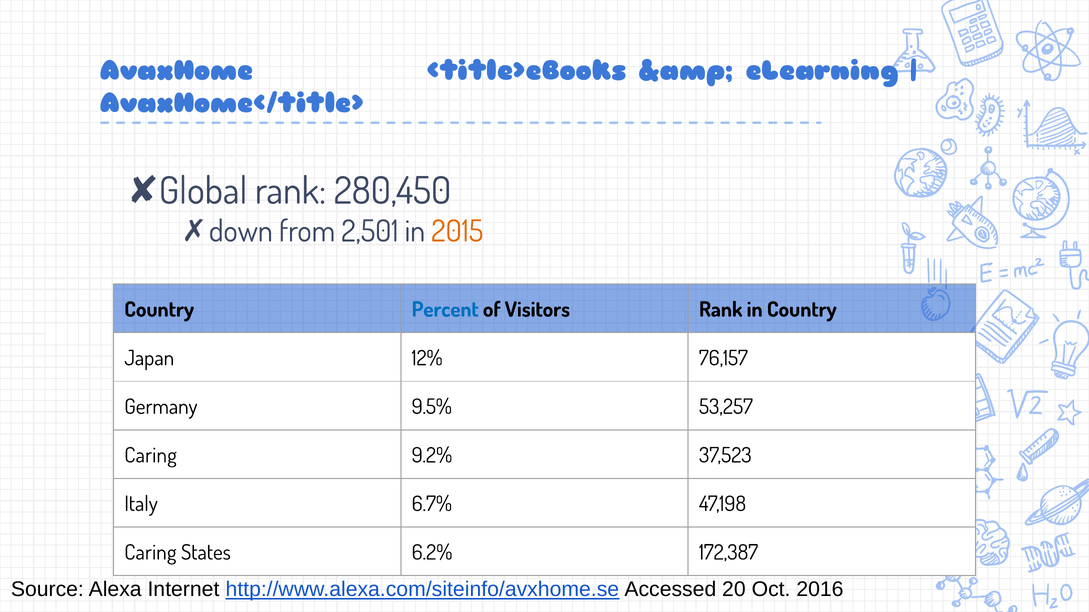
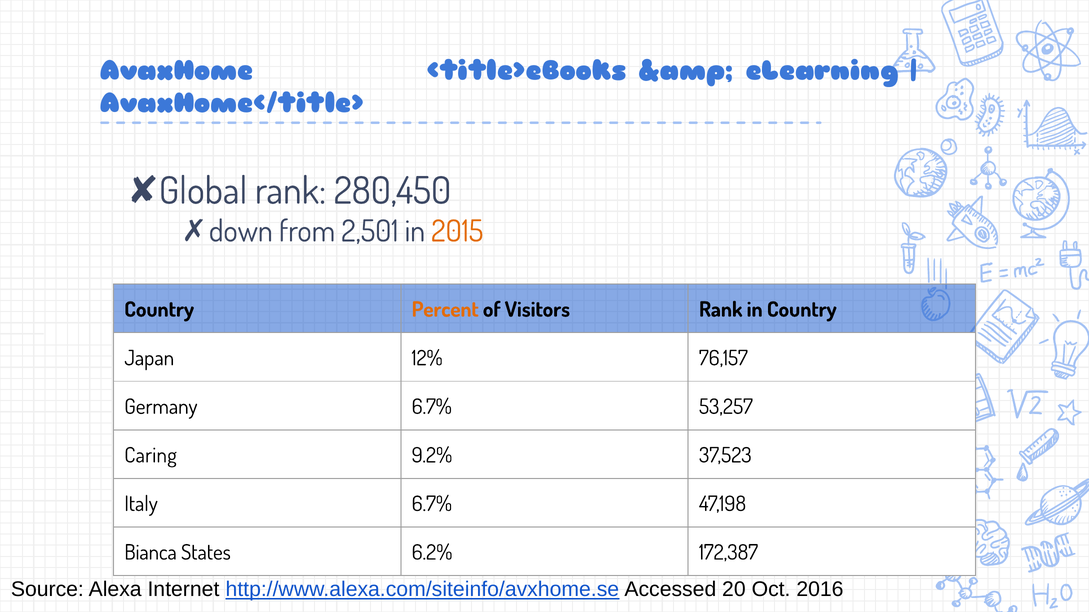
Percent colour: blue -> orange (445, 310)
Germany 9.5%: 9.5% -> 6.7% (432, 407)
Caring: Caring -> Bianca (151, 553)
